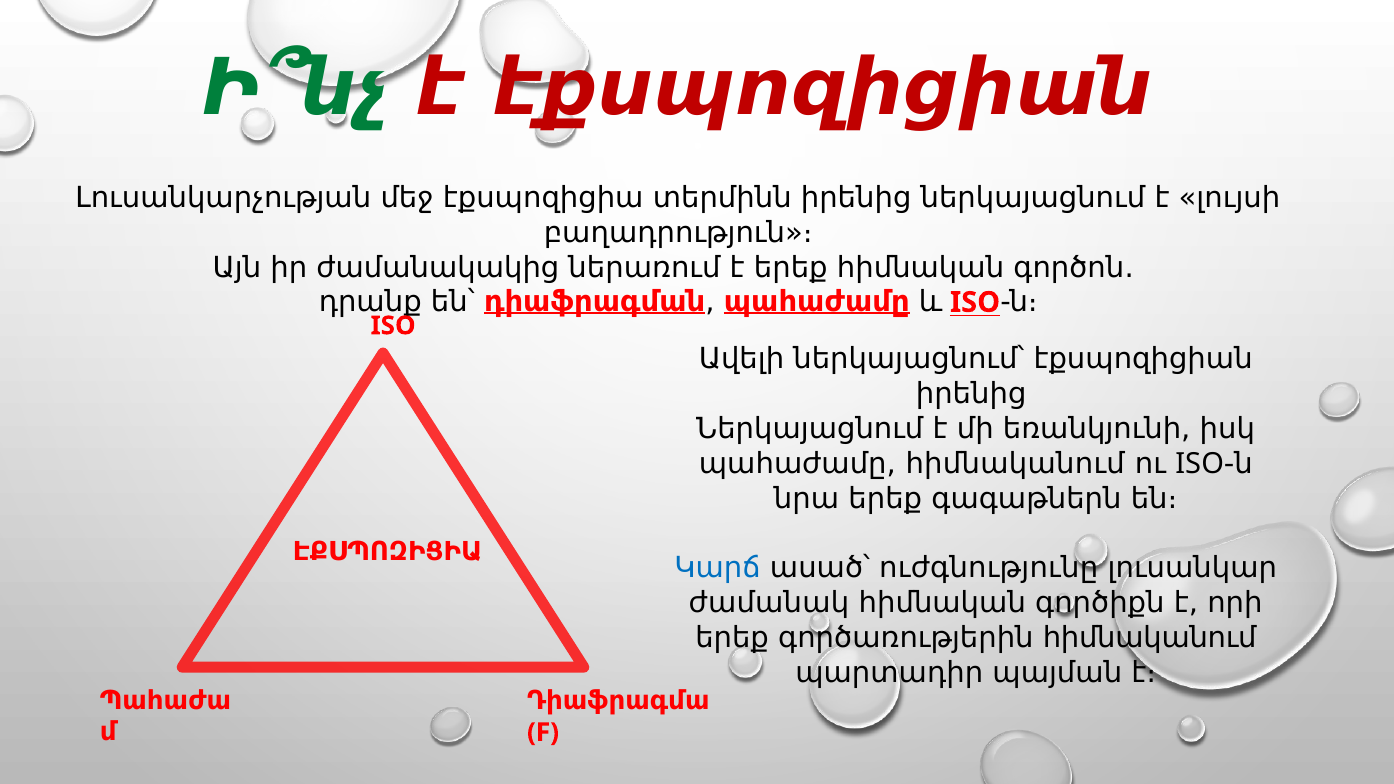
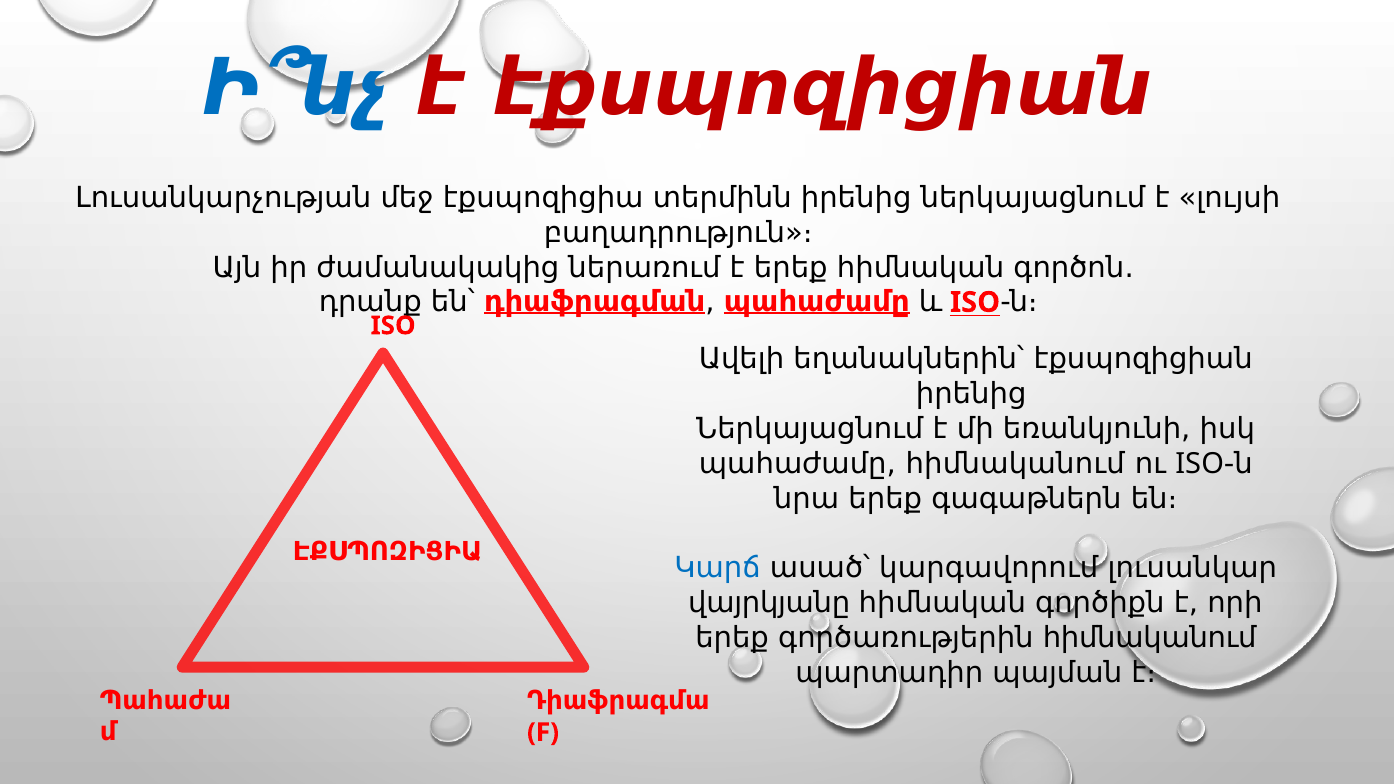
Ի՞նչ colour: green -> blue (296, 89)
ներկայացնում՝: ներկայացնում՝ -> եղանակներին՝ (909, 359)
ուժգնությունը: ուժգնությունը -> կարգավորում (989, 568)
ժամանակ: ժամանակ -> վայրկյանը (769, 603)
